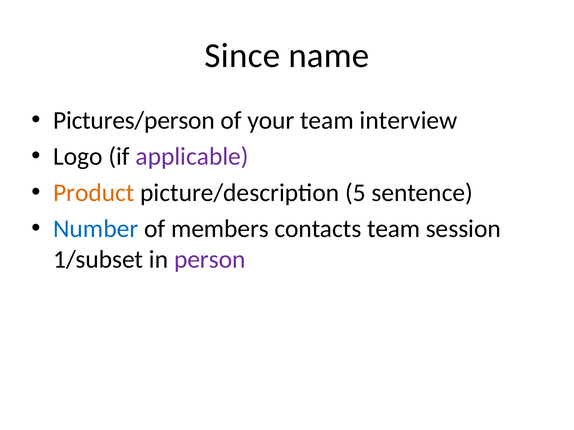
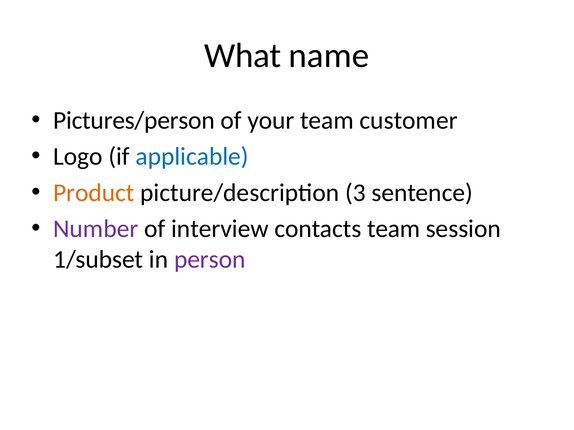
Since: Since -> What (243, 56)
interview: interview -> customer (409, 120)
applicable colour: purple -> blue (192, 157)
5: 5 -> 3 (355, 193)
Number colour: blue -> purple (96, 229)
members: members -> interview (220, 229)
